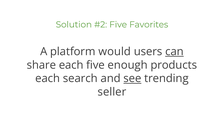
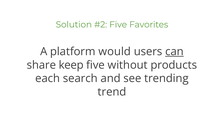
share each: each -> keep (71, 65)
enough: enough -> without (128, 65)
see underline: present -> none (132, 78)
seller: seller -> trend (112, 92)
